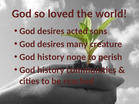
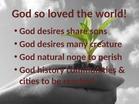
acted: acted -> share (77, 31)
history: history -> natural (51, 57)
